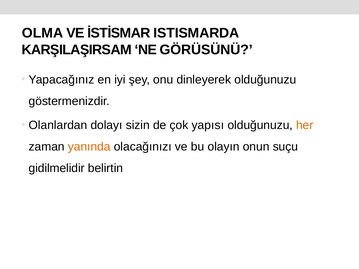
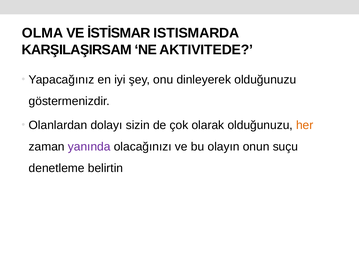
GÖRÜSÜNÜ: GÖRÜSÜNÜ -> AKTIVITEDE (206, 50)
yapısı: yapısı -> olarak (208, 125)
yanında colour: orange -> purple (89, 147)
gidilmelidir: gidilmelidir -> denetleme (57, 168)
